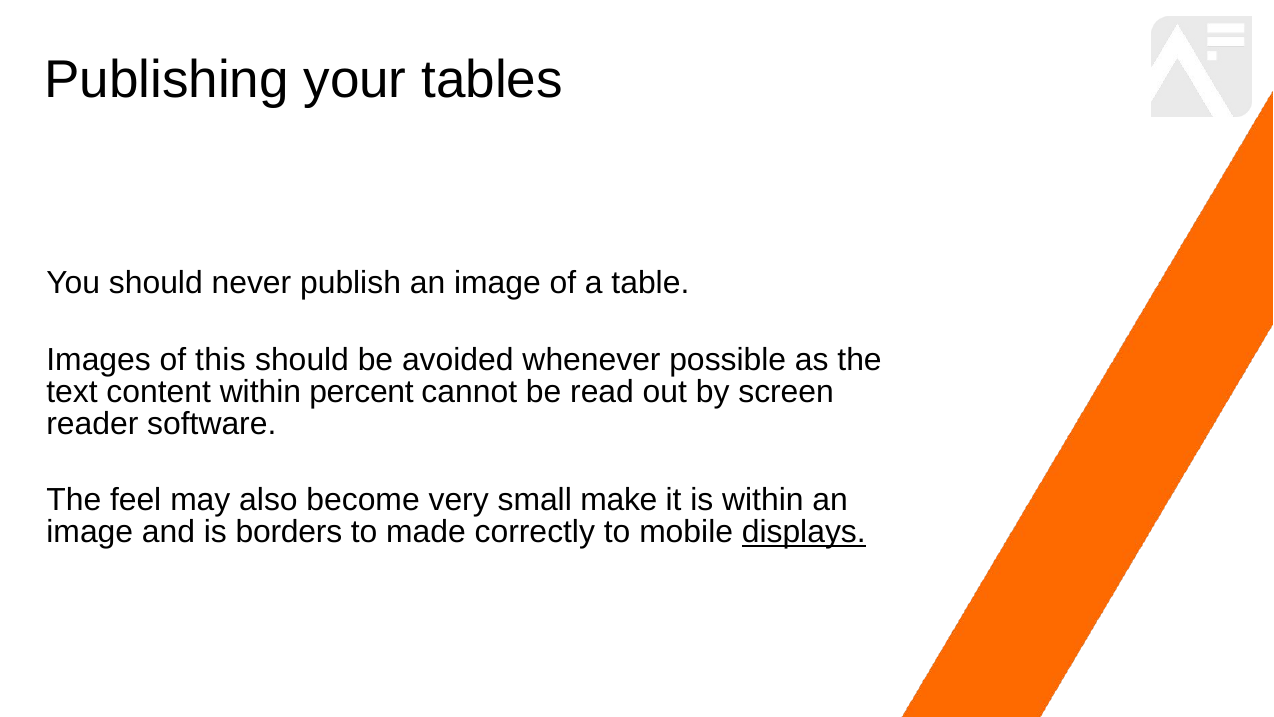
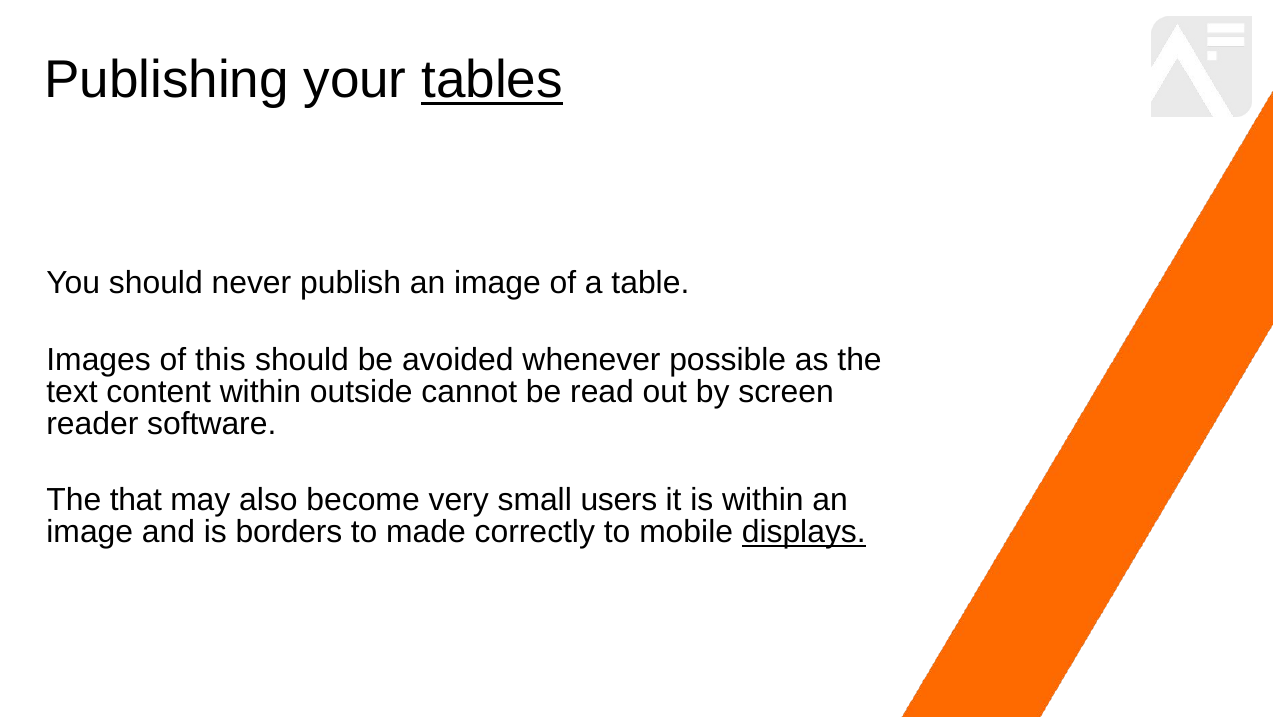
tables underline: none -> present (492, 80)
percent: percent -> outside (361, 391)
feel: feel -> that (136, 500)
make: make -> users (619, 500)
